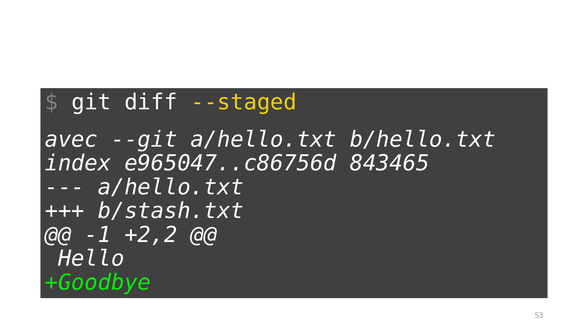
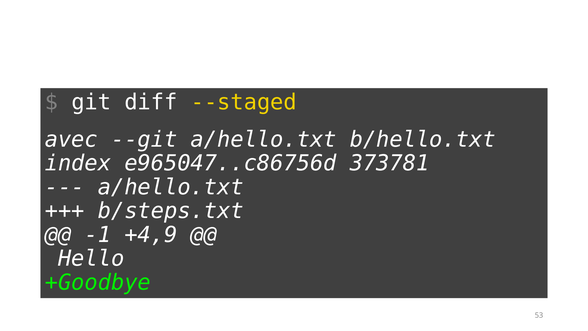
843465: 843465 -> 373781 (390, 163)
b/stash.txt: b/stash.txt -> b/steps.txt (171, 211)
+2,2: +2,2 -> +4,9 (151, 235)
